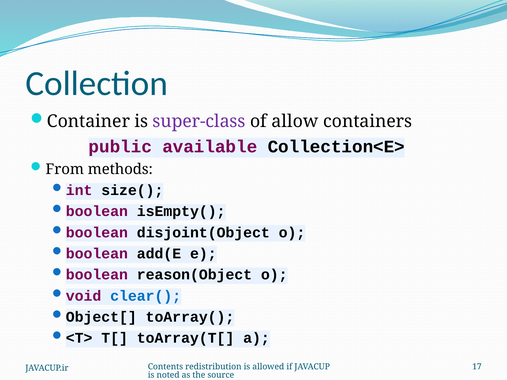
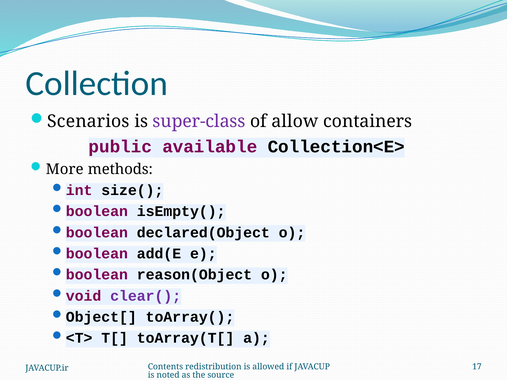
Container: Container -> Scenarios (88, 122)
From: From -> More (65, 169)
disjoint(Object: disjoint(Object -> declared(Object (203, 233)
clear( colour: blue -> purple (146, 296)
